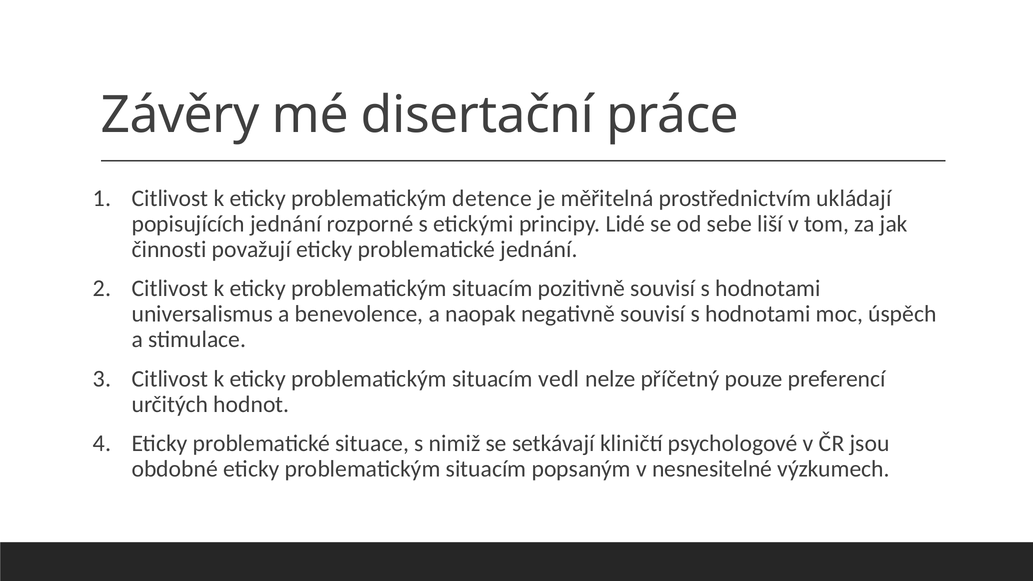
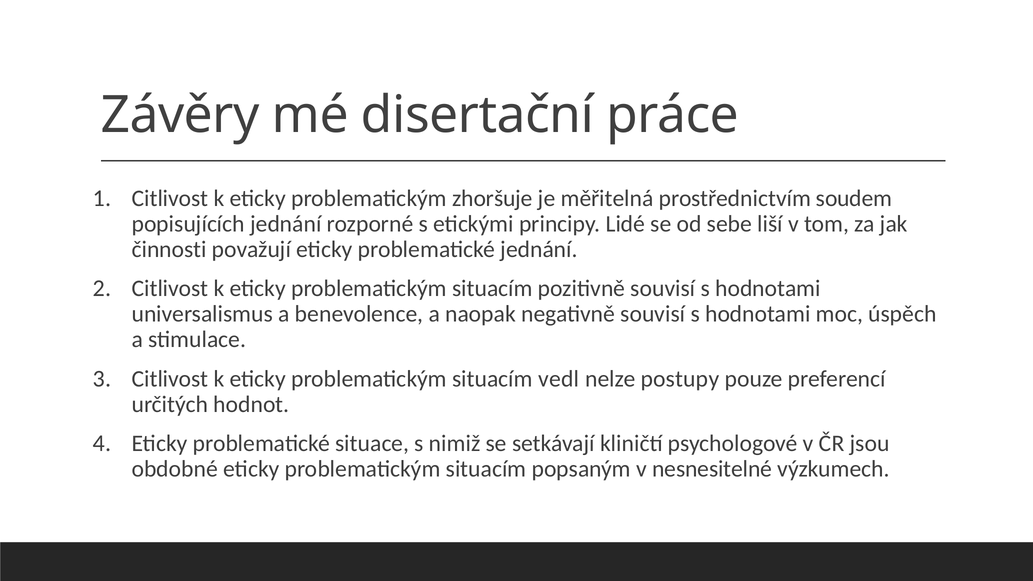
detence: detence -> zhoršuje (492, 198)
ukládají: ukládají -> soudem (854, 198)
příčetný: příčetný -> postupy (680, 379)
